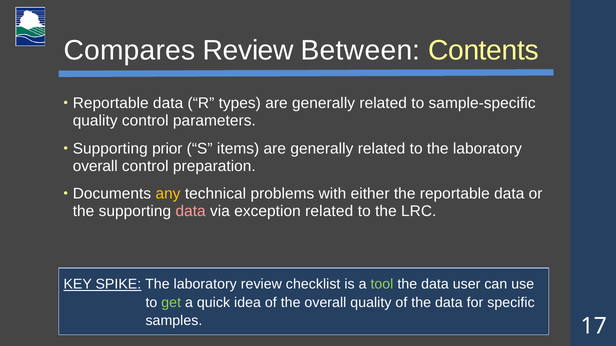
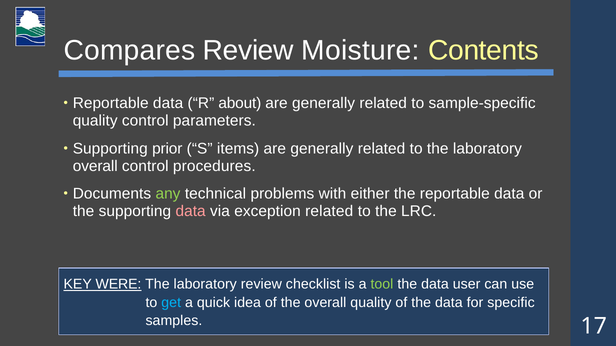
Between: Between -> Moisture (361, 51)
types: types -> about (240, 103)
preparation: preparation -> procedures (214, 166)
any colour: yellow -> light green (168, 194)
SPIKE: SPIKE -> WERE (118, 285)
get colour: light green -> light blue (171, 303)
